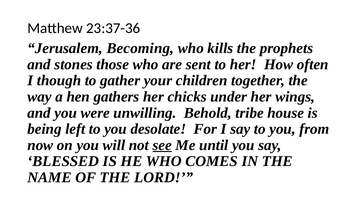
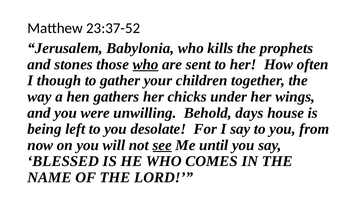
23:37-36: 23:37-36 -> 23:37-52 (113, 28)
Becoming: Becoming -> Babylonia (140, 48)
who underline: none -> present (146, 64)
tribe: tribe -> days (249, 113)
